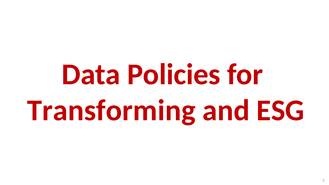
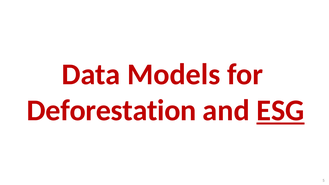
Policies: Policies -> Models (174, 74)
Transforming: Transforming -> Deforestation (112, 111)
ESG underline: none -> present (280, 111)
